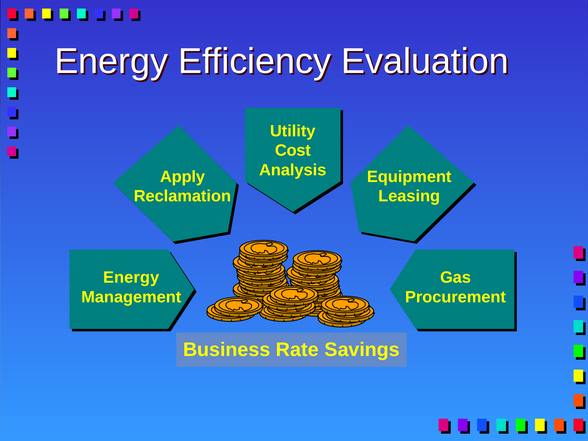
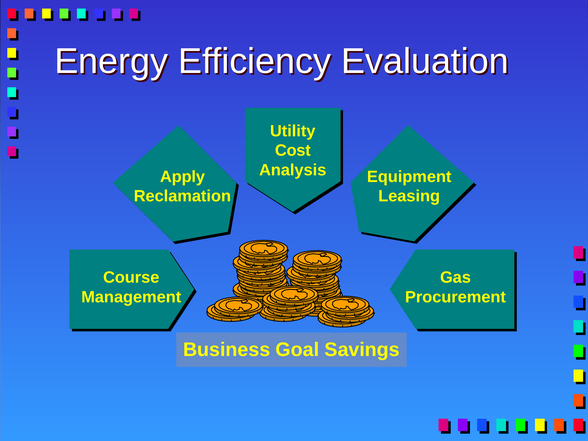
Energy: Energy -> Course (131, 277)
Rate: Rate -> Goal (297, 350)
